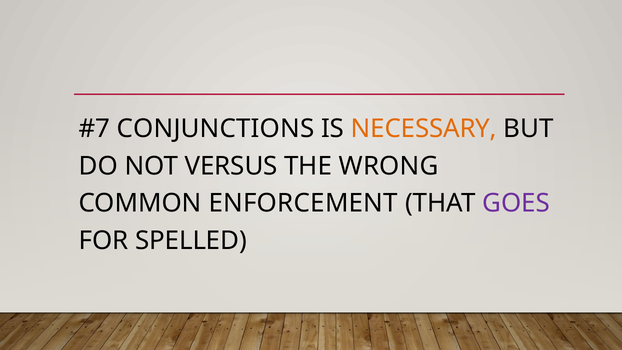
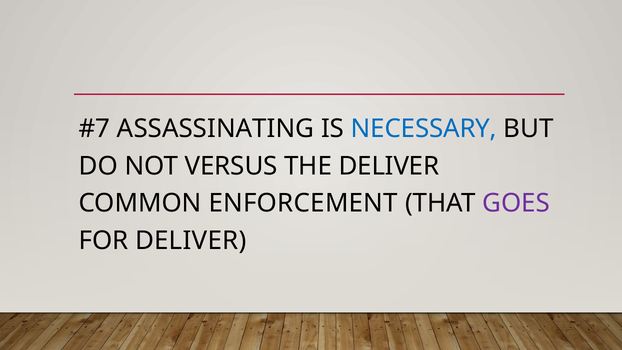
CONJUNCTIONS: CONJUNCTIONS -> ASSASSINATING (216, 129)
NECESSARY colour: orange -> blue (424, 129)
THE WRONG: WRONG -> DELIVER (389, 166)
FOR SPELLED: SPELLED -> DELIVER (191, 241)
